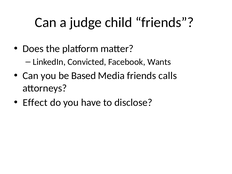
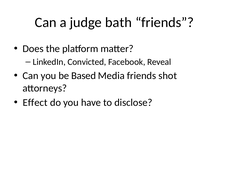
child: child -> bath (118, 22)
Wants: Wants -> Reveal (159, 62)
calls: calls -> shot (168, 76)
